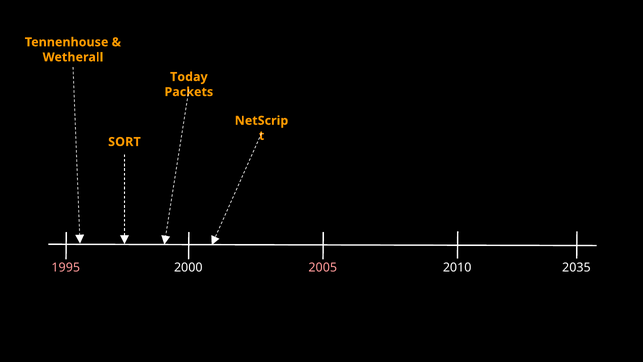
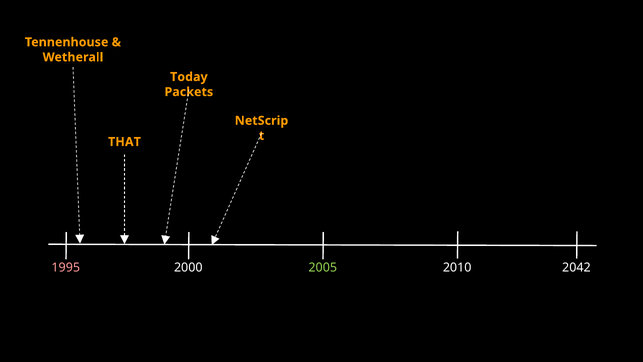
SORT: SORT -> THAT (124, 142)
2005 colour: pink -> light green (323, 267)
2035: 2035 -> 2042 (576, 267)
